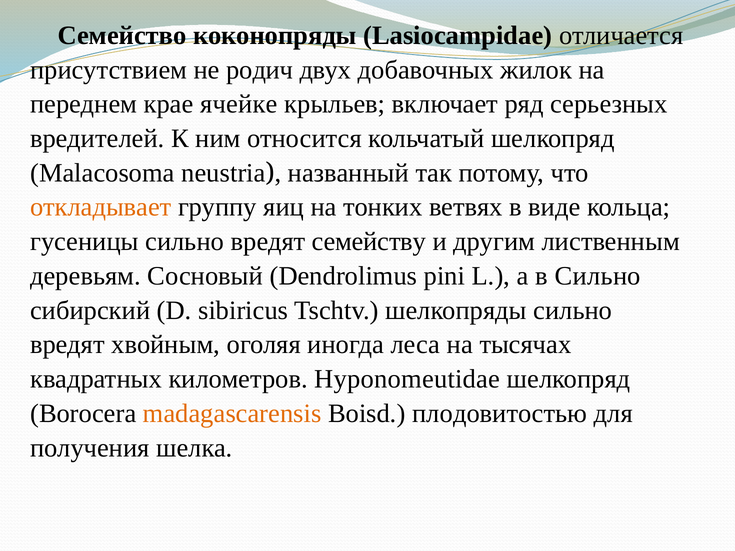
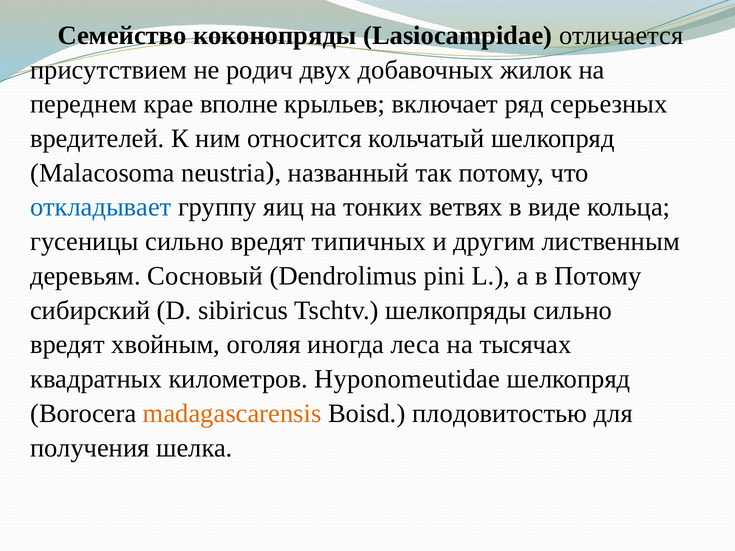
ячейке: ячейке -> вполне (239, 104)
откладывает colour: orange -> blue (101, 207)
семейству: семейству -> типичных (369, 242)
в Сильно: Сильно -> Потому (598, 276)
